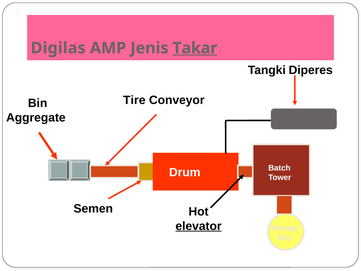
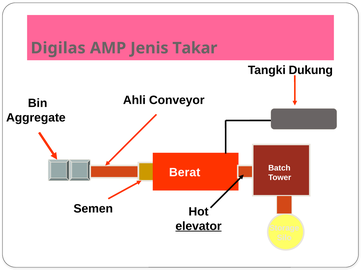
Takar underline: present -> none (195, 48)
Diperes: Diperes -> Dukung (311, 70)
Tire: Tire -> Ahli (134, 100)
Drum: Drum -> Berat (185, 172)
